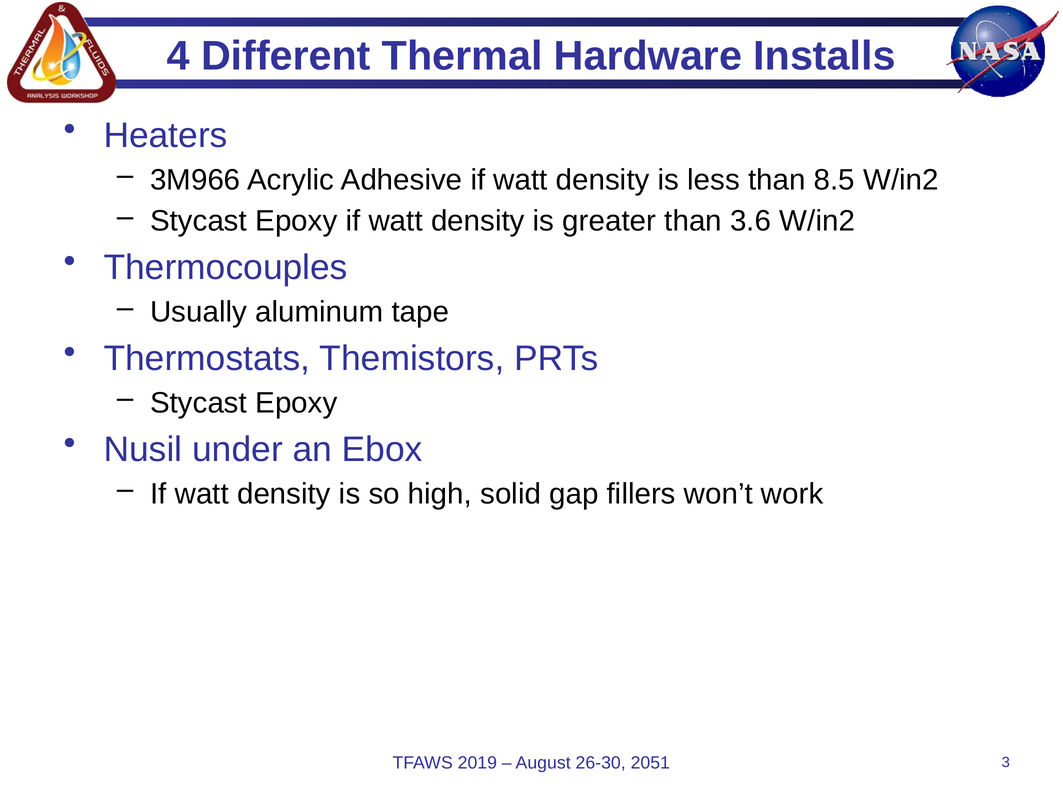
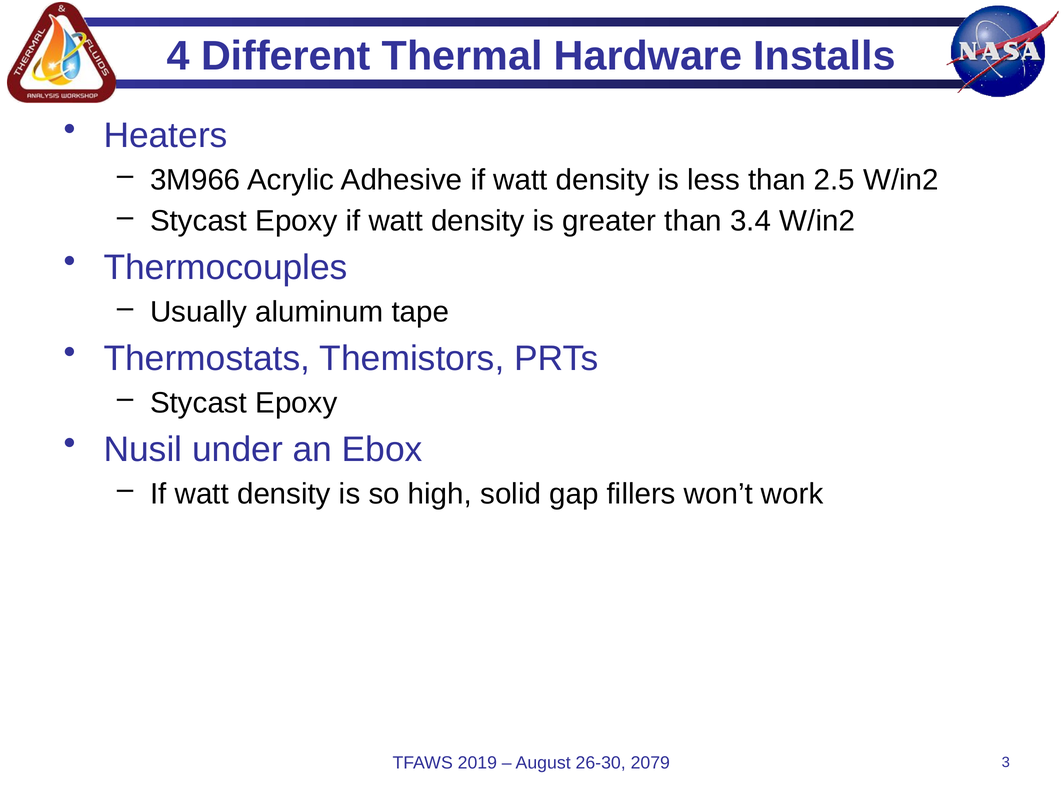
8.5: 8.5 -> 2.5 (834, 180)
3.6: 3.6 -> 3.4 (751, 221)
2051: 2051 -> 2079 (650, 763)
